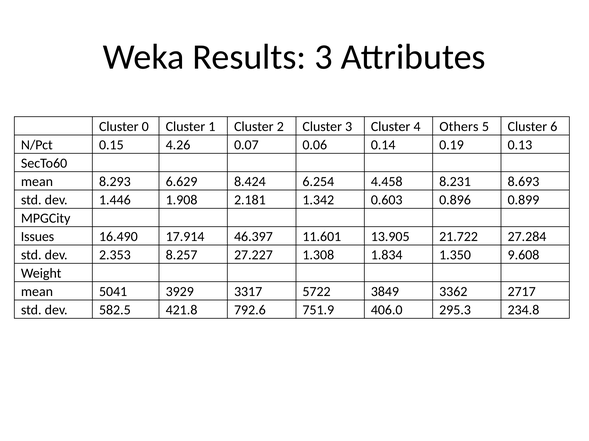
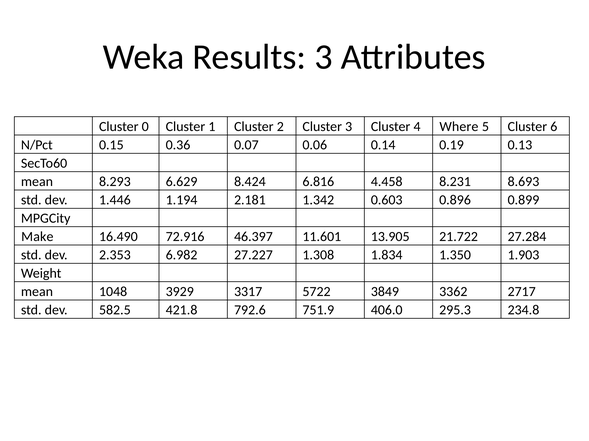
Others: Others -> Where (459, 127)
4.26: 4.26 -> 0.36 (178, 145)
6.254: 6.254 -> 6.816 (318, 182)
1.908: 1.908 -> 1.194 (182, 200)
Issues: Issues -> Make (37, 237)
17.914: 17.914 -> 72.916 (185, 237)
8.257: 8.257 -> 6.982 (182, 255)
9.608: 9.608 -> 1.903 (523, 255)
5041: 5041 -> 1048 (113, 292)
